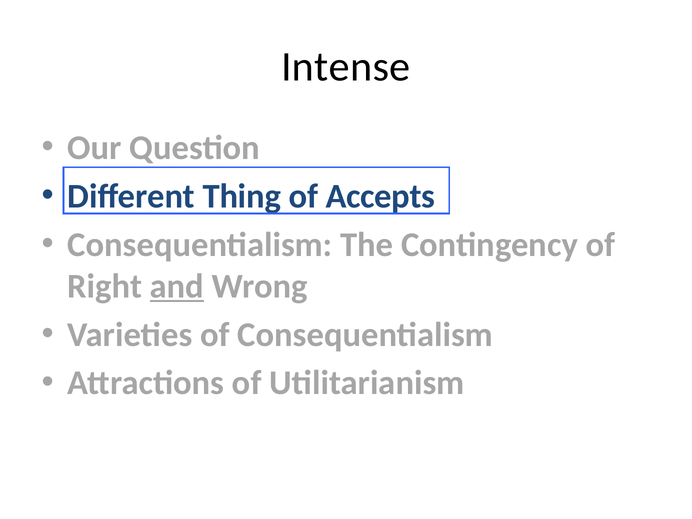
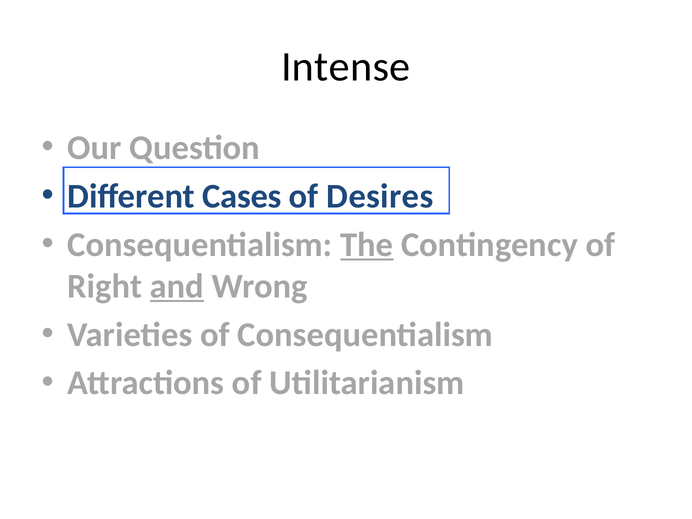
Thing: Thing -> Cases (242, 196)
Accepts: Accepts -> Desires (380, 196)
The underline: none -> present (367, 245)
